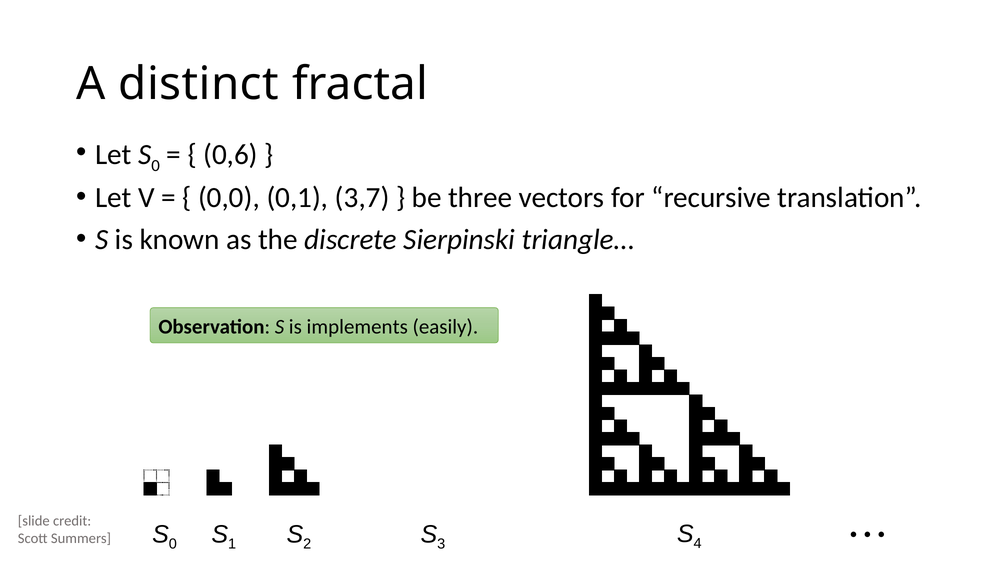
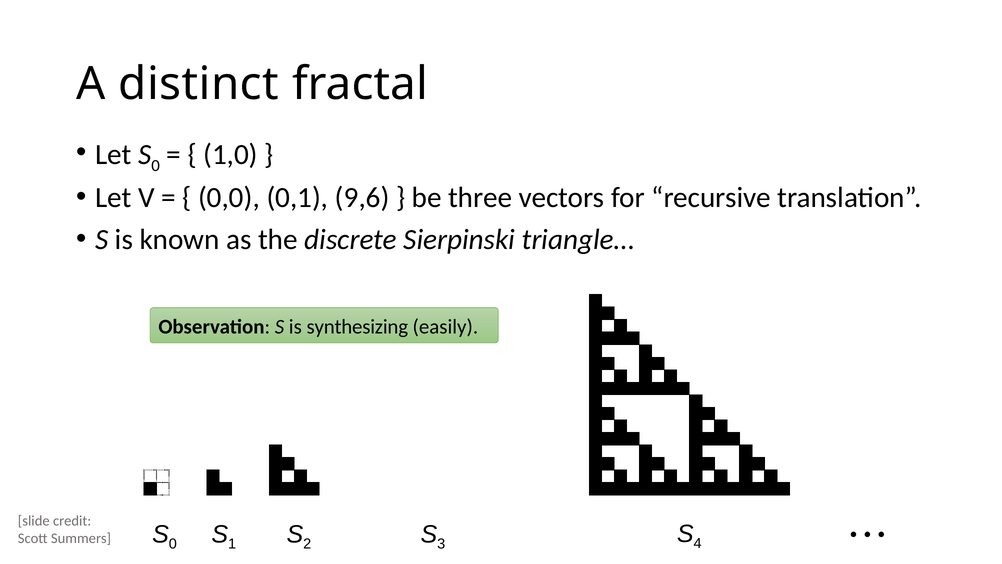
0,6: 0,6 -> 1,0 (231, 154)
3,7: 3,7 -> 9,6 (362, 197)
implements: implements -> synthesizing (357, 327)
